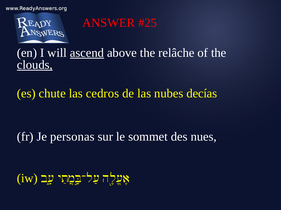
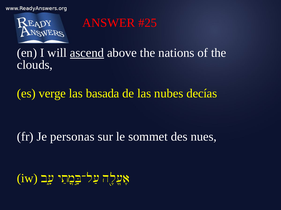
relâche: relâche -> nations (176, 53)
clouds underline: present -> none (35, 65)
chute: chute -> verge (52, 94)
cedros: cedros -> basada (103, 94)
